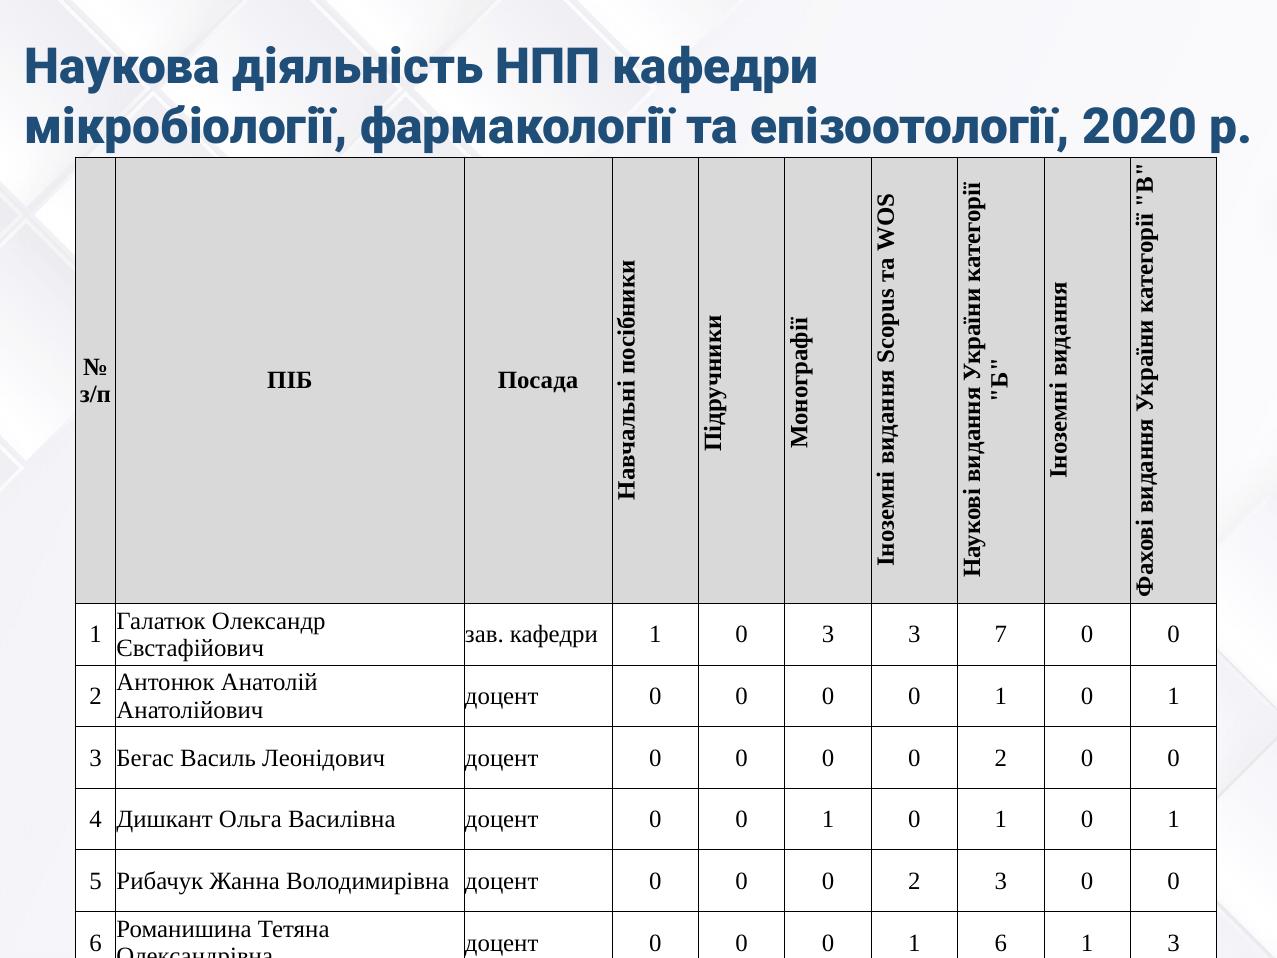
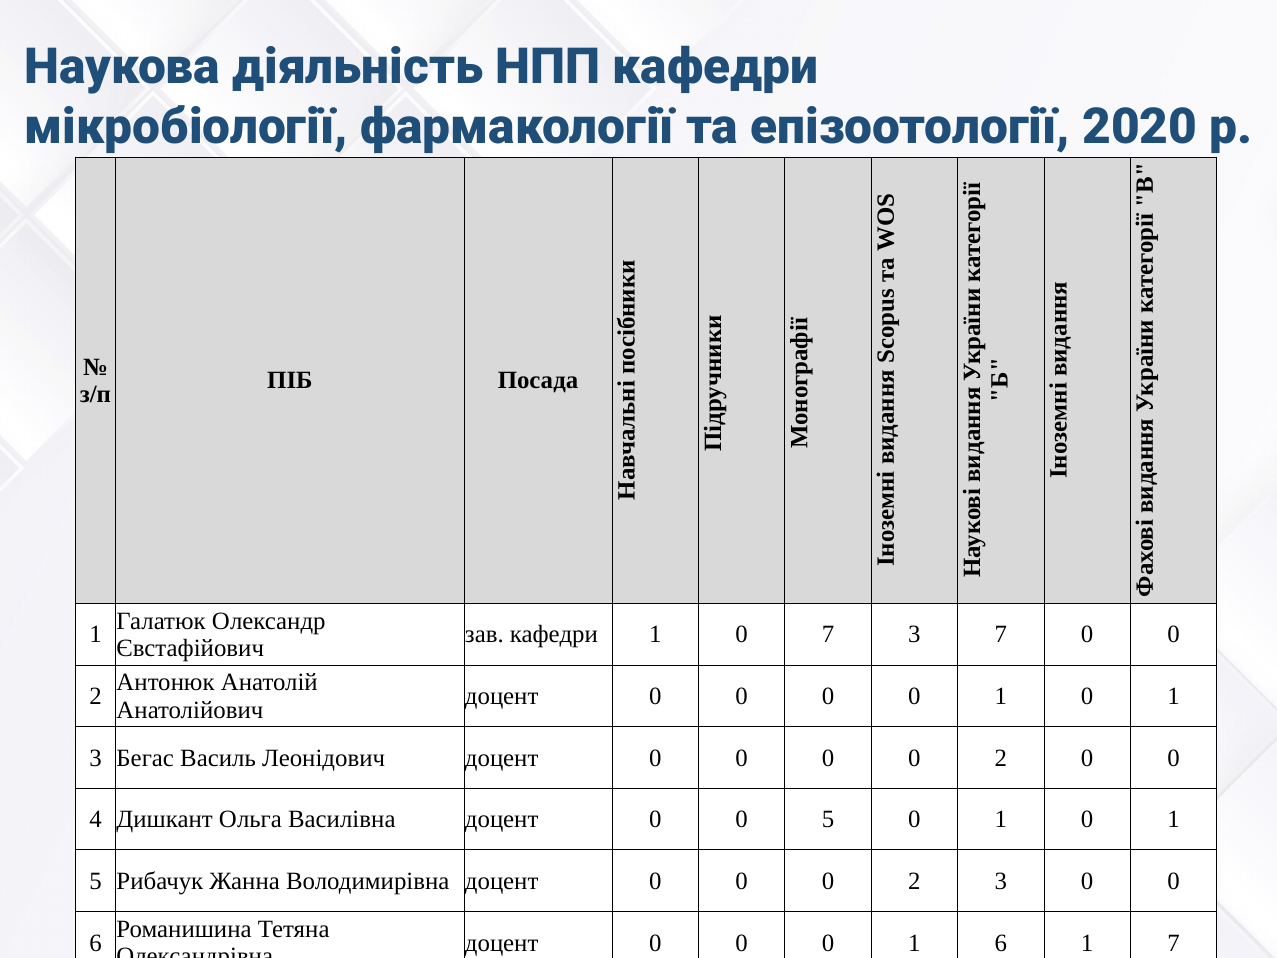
0 3: 3 -> 7 (828, 635)
доцент 0 0 1: 1 -> 5 (828, 819)
6 1 3: 3 -> 7 (1174, 943)
